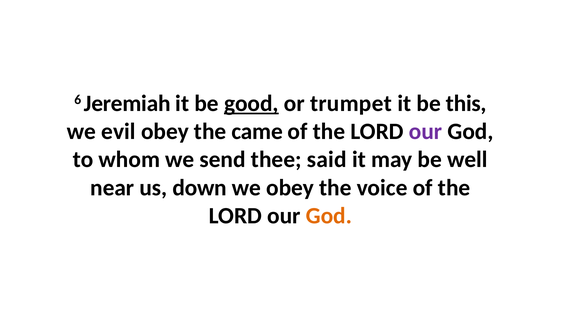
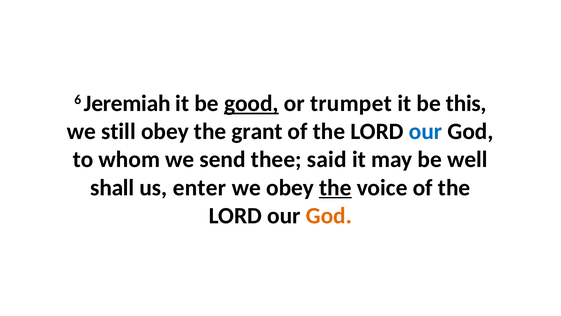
evil: evil -> still (118, 131)
came: came -> grant (257, 131)
our colour: purple -> blue (426, 131)
near: near -> shall (112, 187)
down: down -> enter (199, 187)
the underline: none -> present (335, 187)
